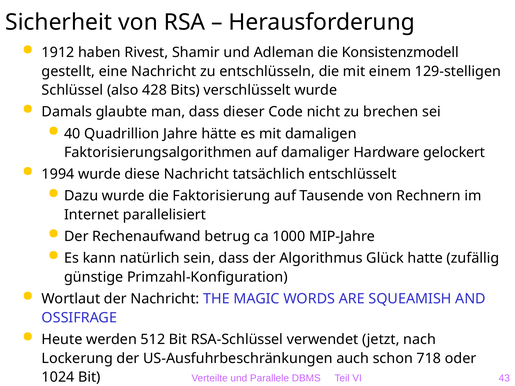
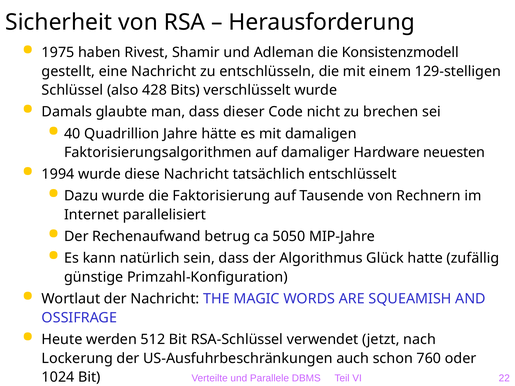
1912: 1912 -> 1975 (58, 52)
gelockert: gelockert -> neuesten (454, 153)
1000: 1000 -> 5050 (289, 237)
718: 718 -> 760 (429, 359)
43: 43 -> 22 (504, 378)
